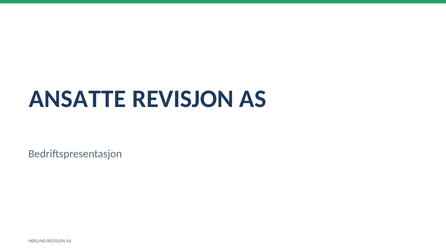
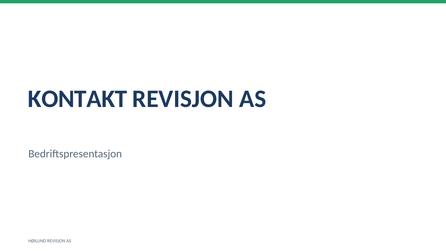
ANSATTE: ANSATTE -> KONTAKT (78, 99)
